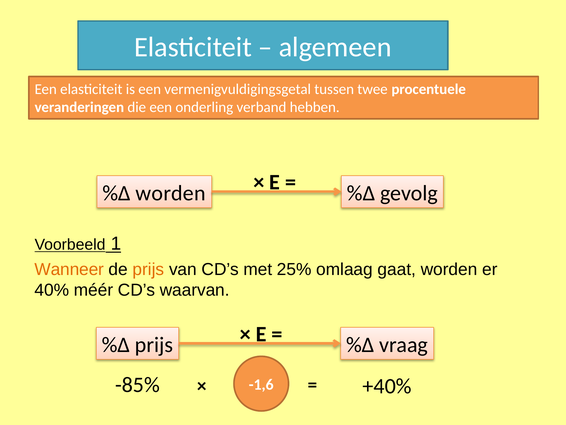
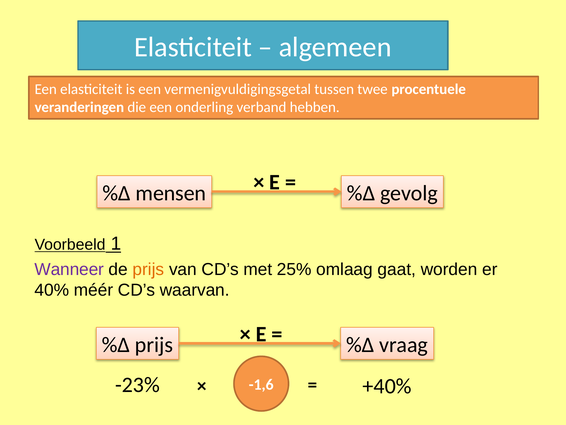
%Δ worden: worden -> mensen (171, 193)
Wanneer colour: orange -> purple (69, 269)
-85%: -85% -> -23% (137, 385)
